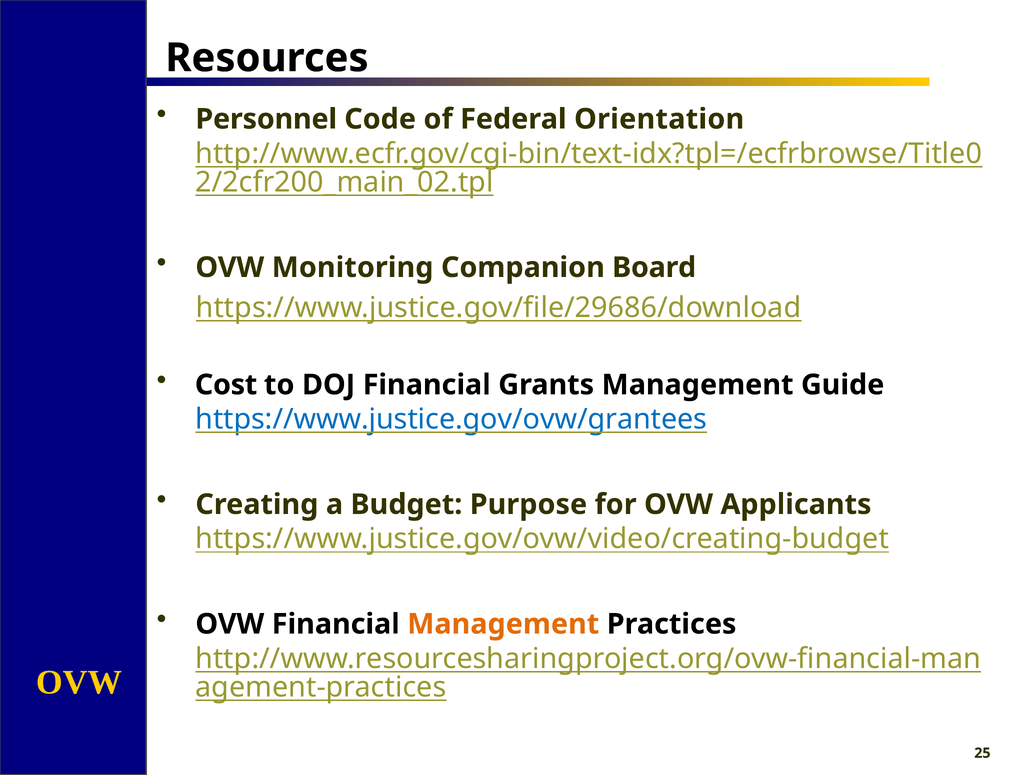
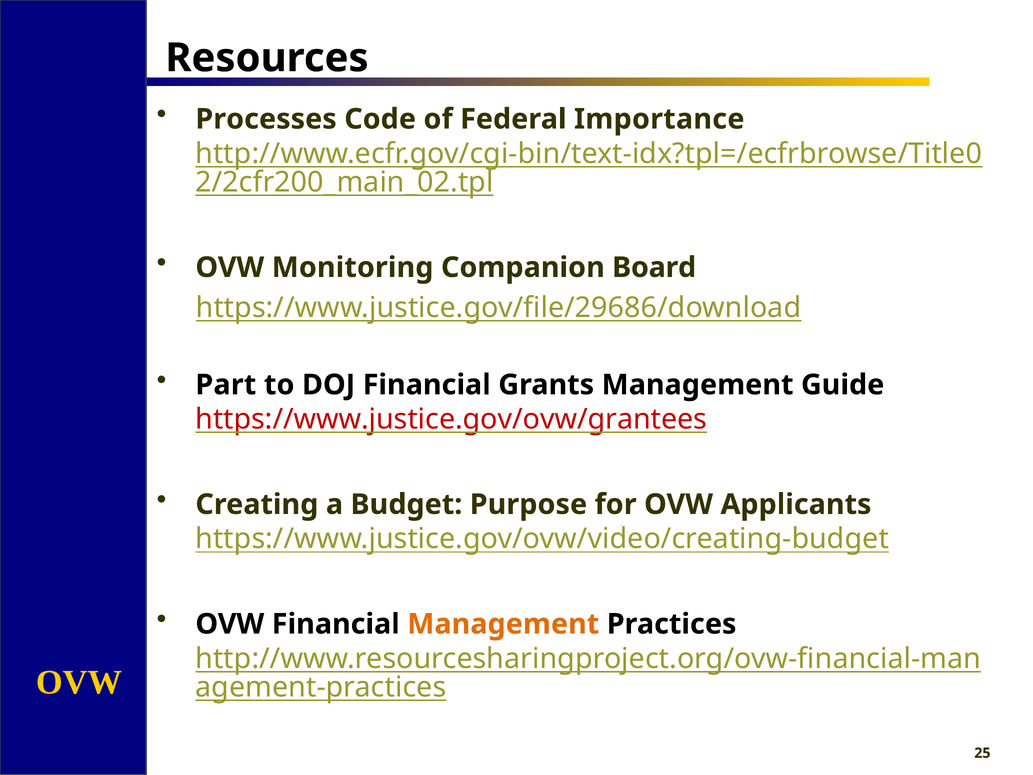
Personnel: Personnel -> Processes (266, 119)
Orientation: Orientation -> Importance (659, 119)
Cost: Cost -> Part (226, 385)
https://www.justice.gov/ovw/grantees colour: blue -> red (451, 419)
